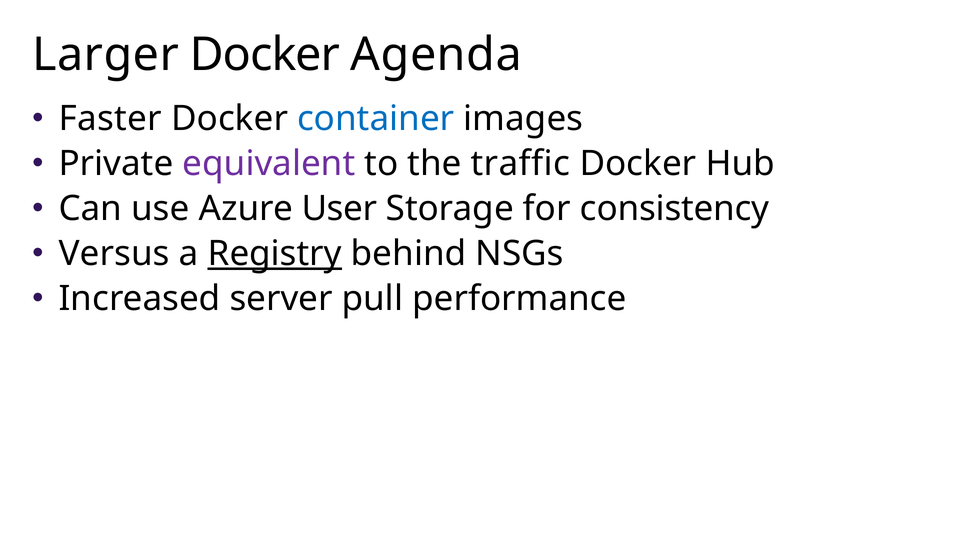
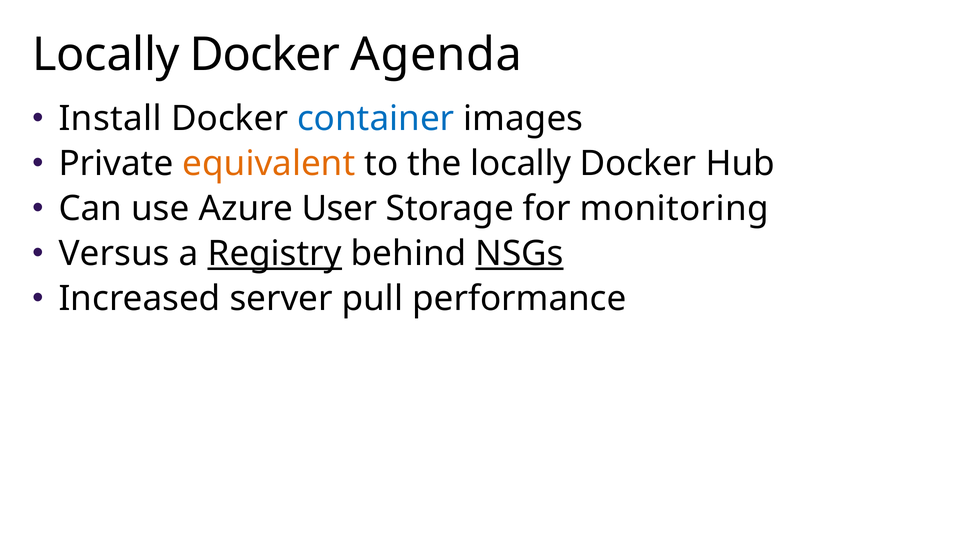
Larger: Larger -> Locally (106, 55)
Faster: Faster -> Install (110, 119)
equivalent colour: purple -> orange (269, 164)
the traffic: traffic -> locally (521, 164)
consistency: consistency -> monitoring (674, 209)
NSGs underline: none -> present (520, 254)
